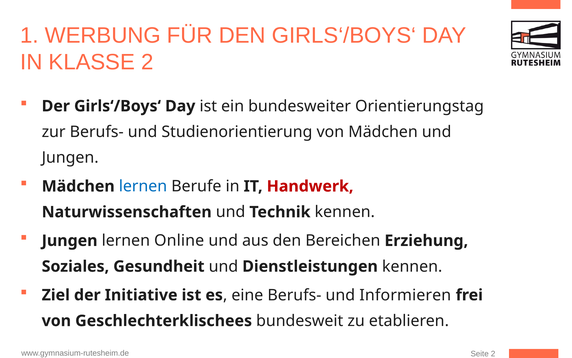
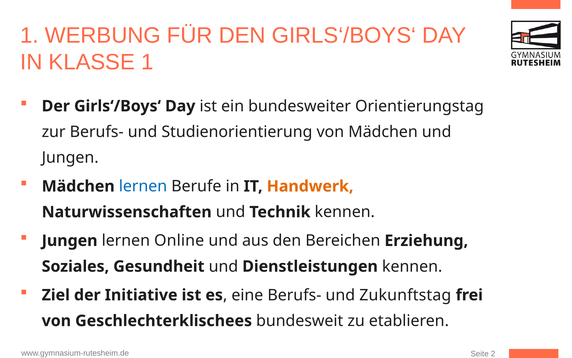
KLASSE 2: 2 -> 1 (147, 62)
Handwerk colour: red -> orange (310, 186)
Informieren: Informieren -> Zukunftstag (405, 295)
